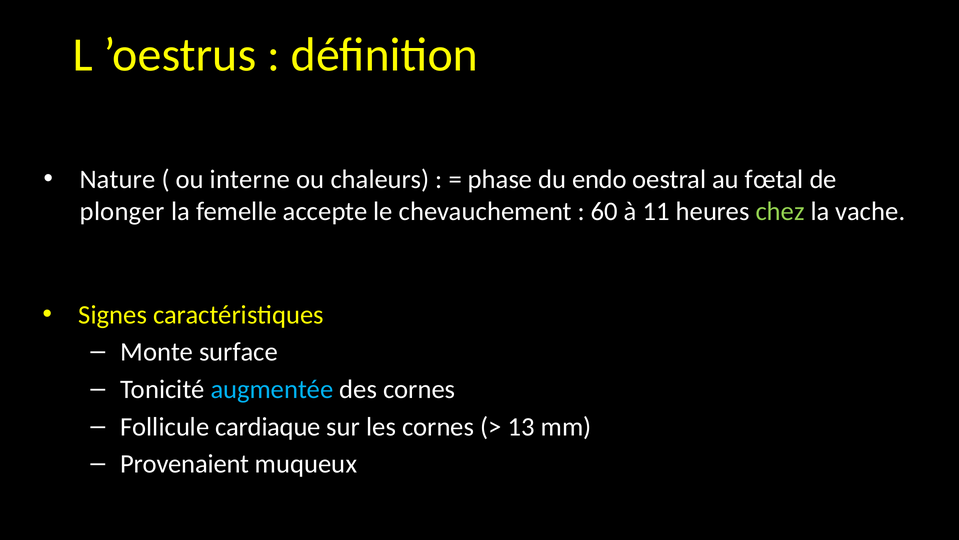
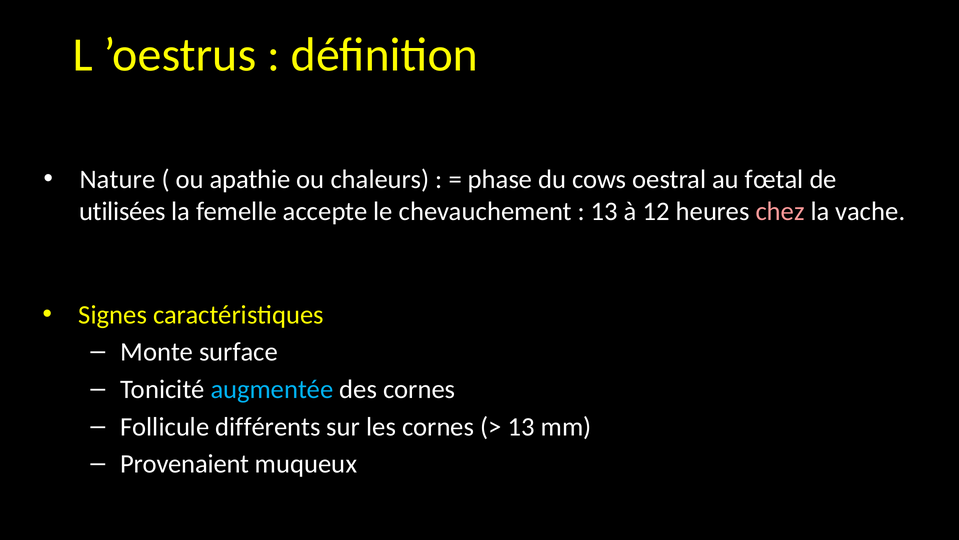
interne: interne -> apathie (250, 179)
endo: endo -> cows (599, 179)
plonger: plonger -> utilisées (122, 211)
60: 60 -> 13 (604, 211)
11: 11 -> 12 (656, 211)
chez colour: light green -> pink (780, 211)
cardiaque: cardiaque -> différents (268, 426)
